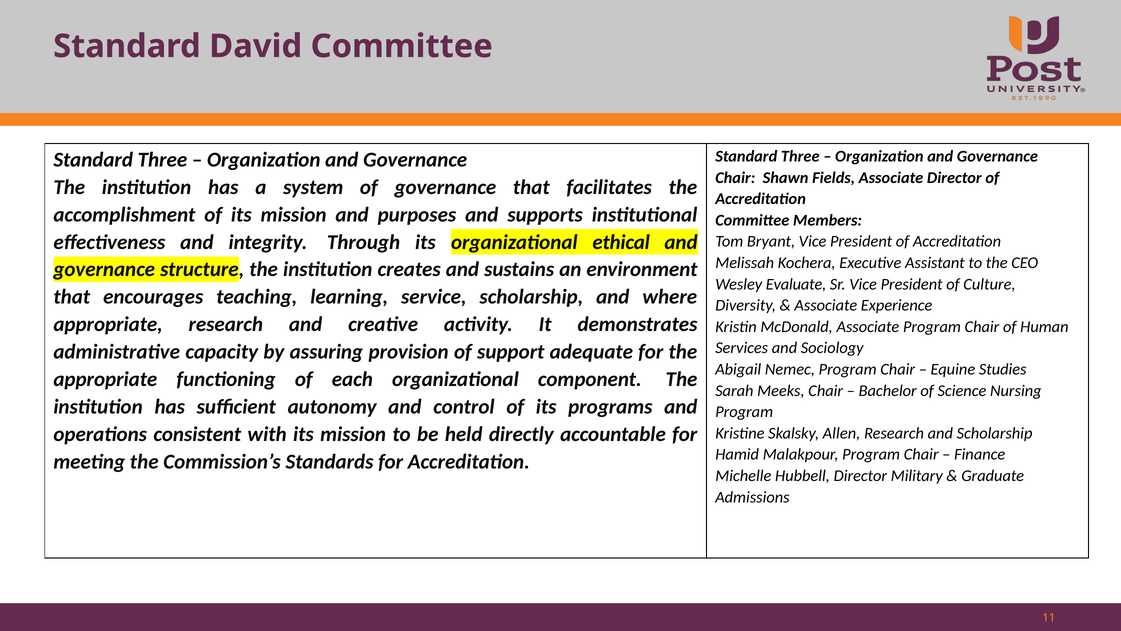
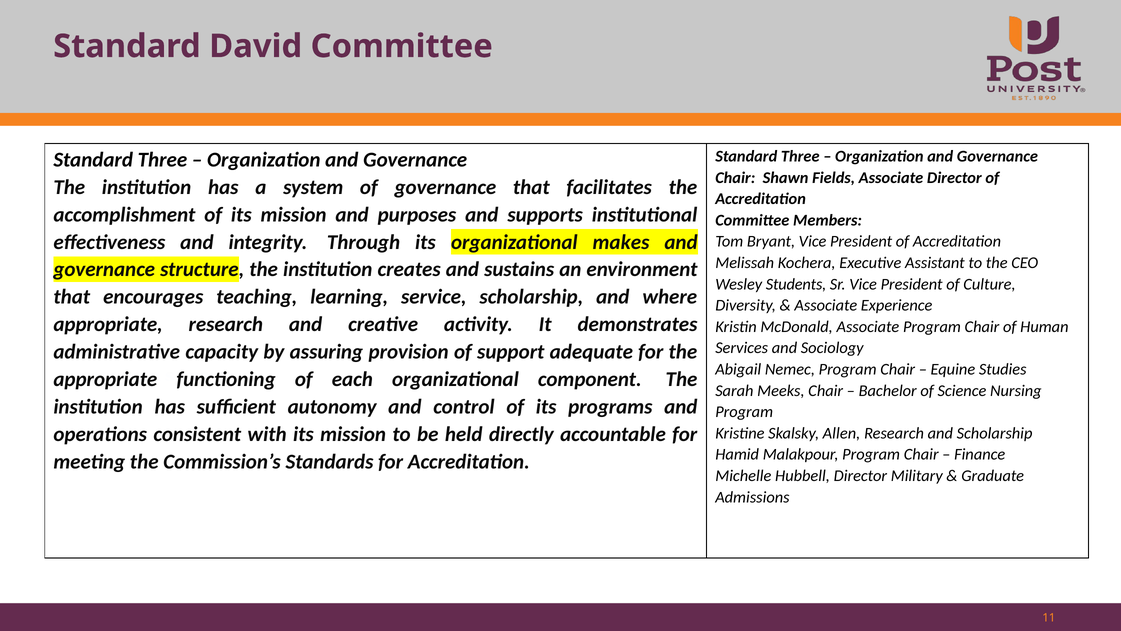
ethical: ethical -> makes (621, 242)
Evaluate: Evaluate -> Students (796, 284)
